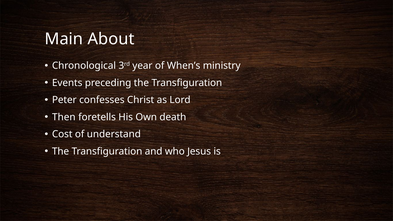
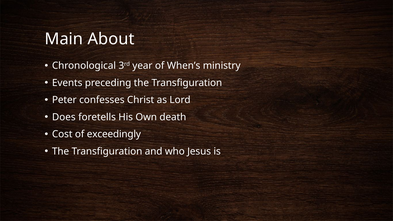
Then: Then -> Does (64, 117)
understand: understand -> exceedingly (114, 134)
